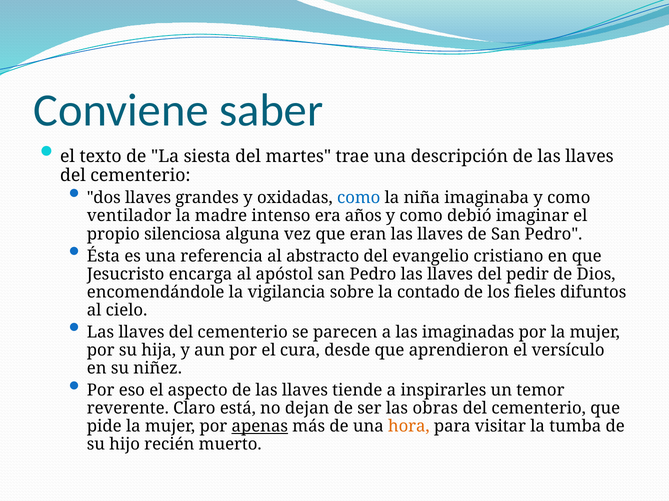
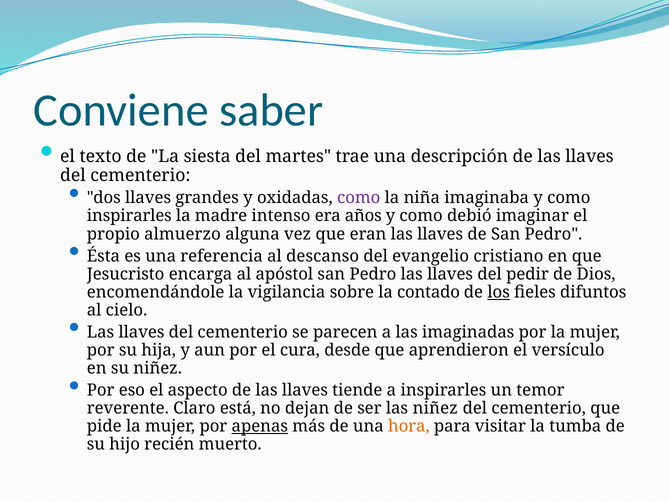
como colour: blue -> purple (359, 198)
ventilador: ventilador -> inspirarles (129, 216)
silenciosa: silenciosa -> almuerzo (183, 234)
abstracto: abstracto -> descanso (323, 256)
los underline: none -> present (499, 293)
las obras: obras -> niñez (435, 409)
